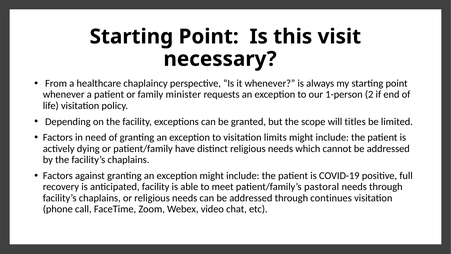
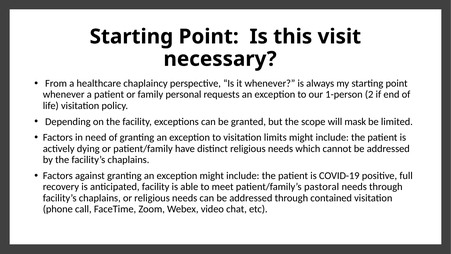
minister: minister -> personal (183, 94)
titles: titles -> mask (355, 121)
continues: continues -> contained (331, 198)
